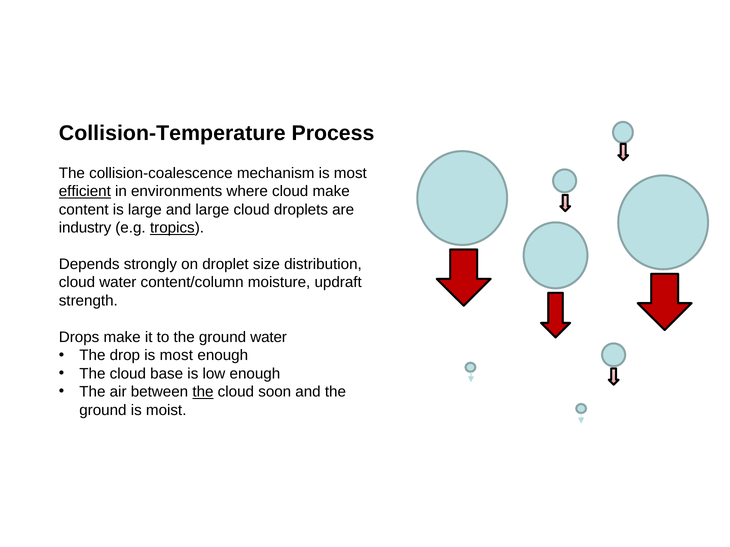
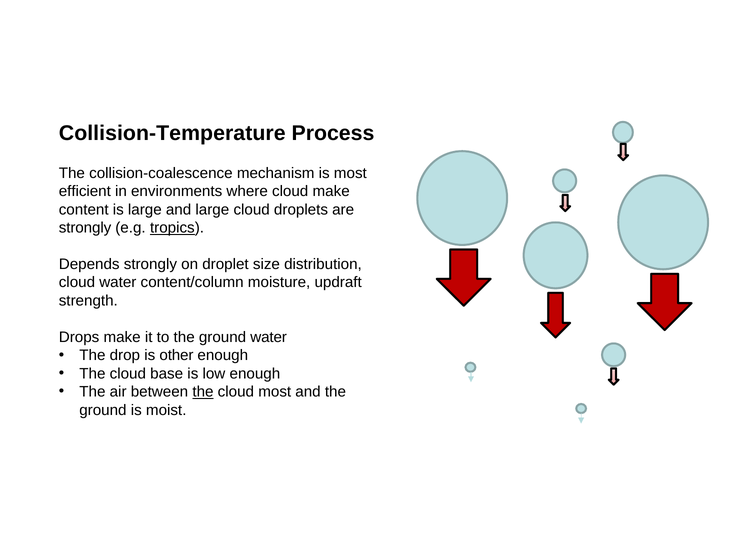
efficient underline: present -> none (85, 191)
industry: industry -> strongly (85, 228)
drop is most: most -> other (176, 356)
cloud soon: soon -> most (275, 392)
